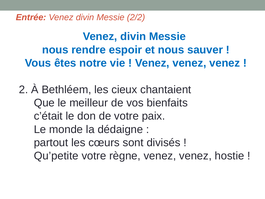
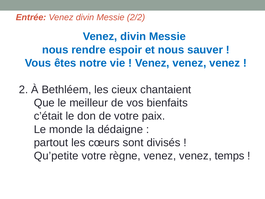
hostie: hostie -> temps (230, 156)
